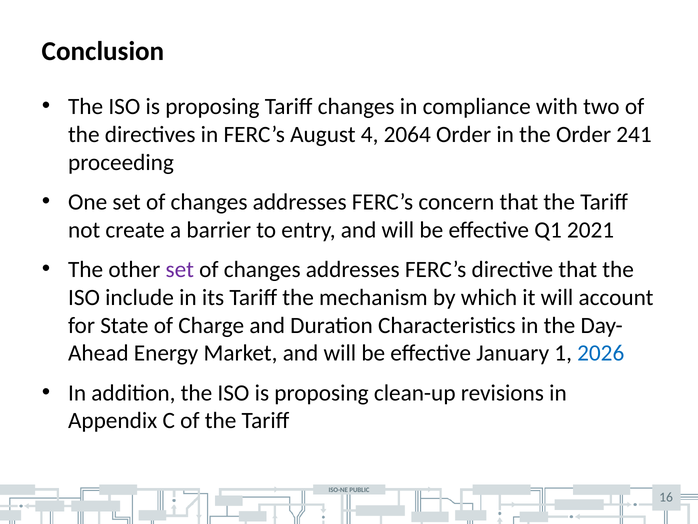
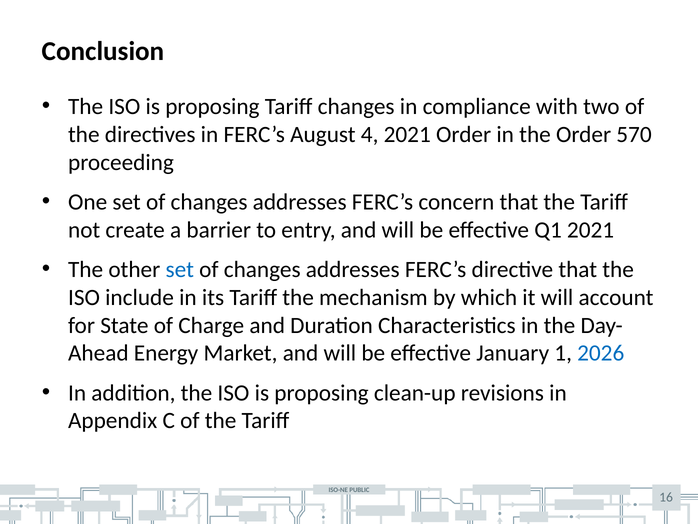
4 2064: 2064 -> 2021 (407, 134)
241: 241 -> 570 (634, 134)
set colour: purple -> blue (180, 269)
